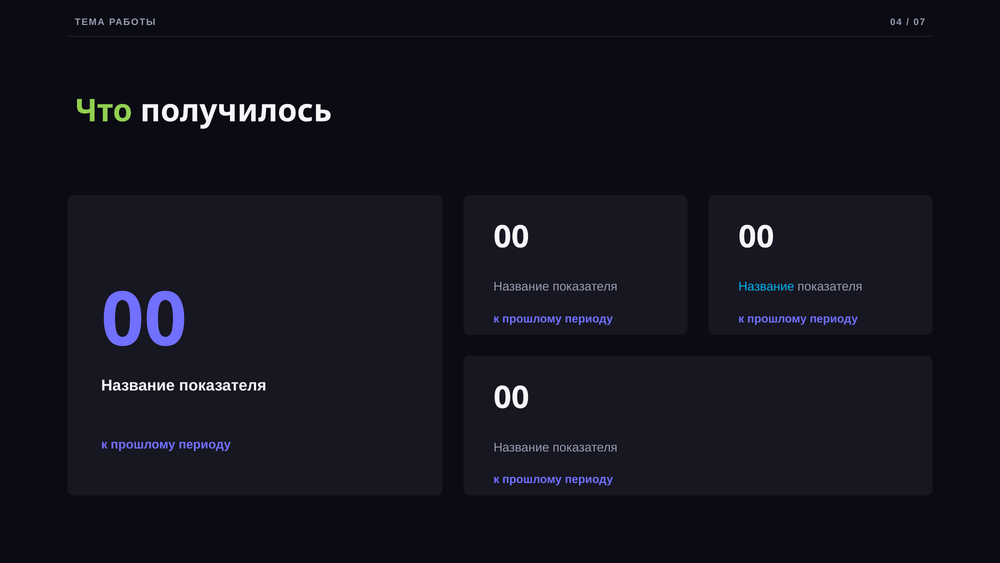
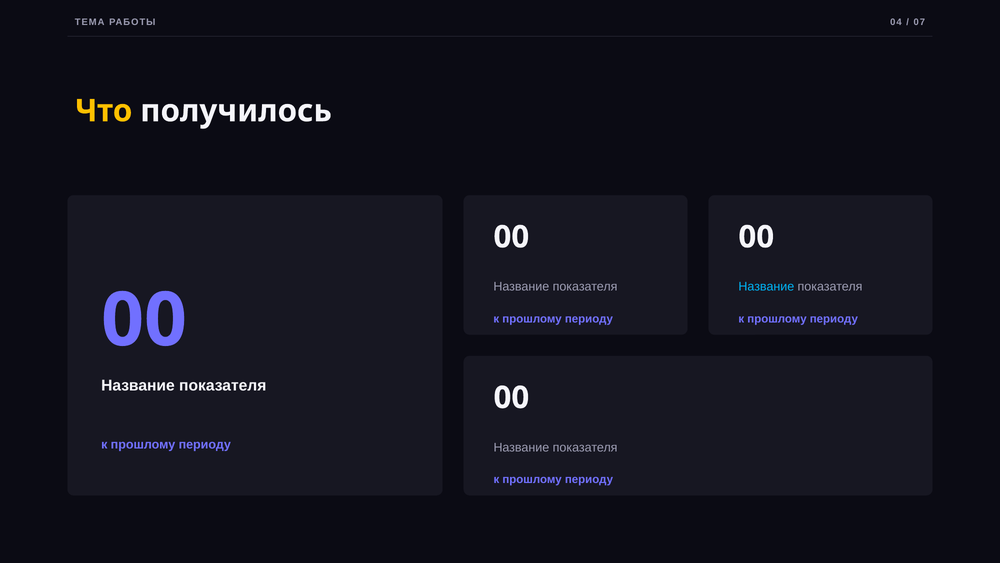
Что colour: light green -> yellow (104, 111)
